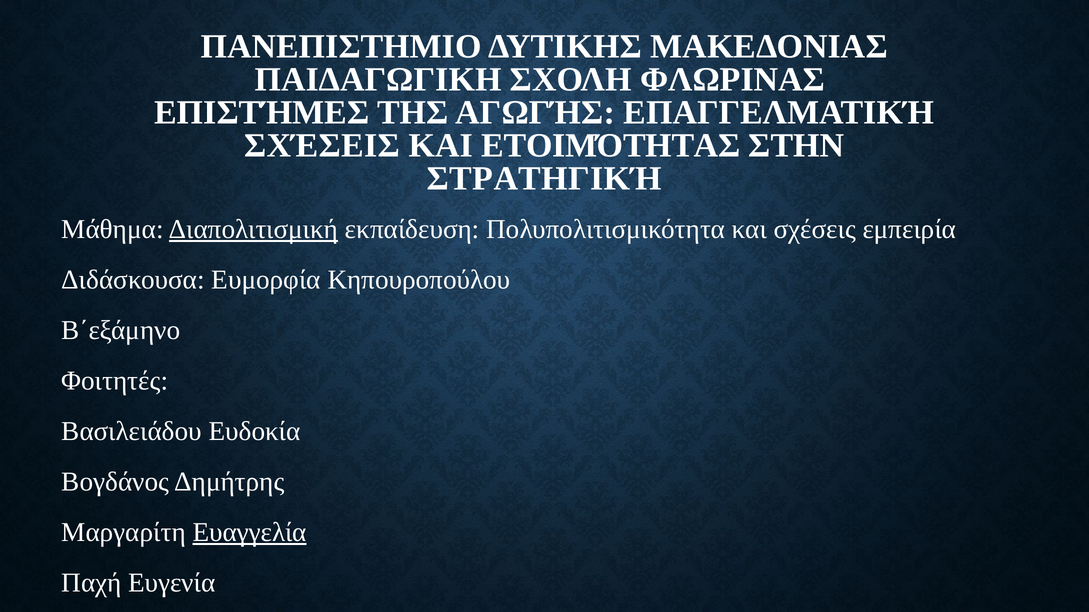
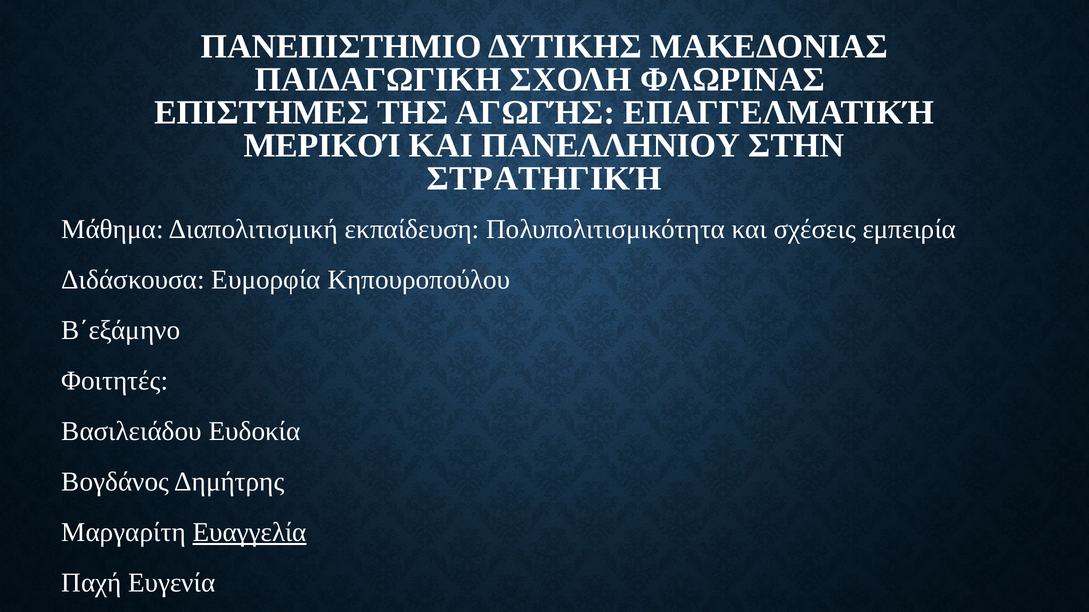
ΣΧΈΣΕΙΣ: ΣΧΈΣΕΙΣ -> ΜΕΡΙΚΟΊ (322, 146)
ΕΤΟΙΜΌΤΗΤΑΣ: ΕΤΟΙΜΌΤΗΤΑΣ -> ΠΑΝΕΛΛΗΝΙΟΥ (611, 146)
Διαπολιτισμική underline: present -> none (253, 230)
